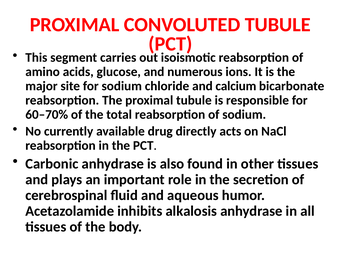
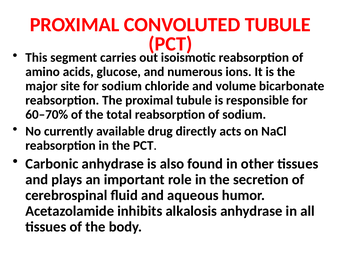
calcium: calcium -> volume (236, 86)
